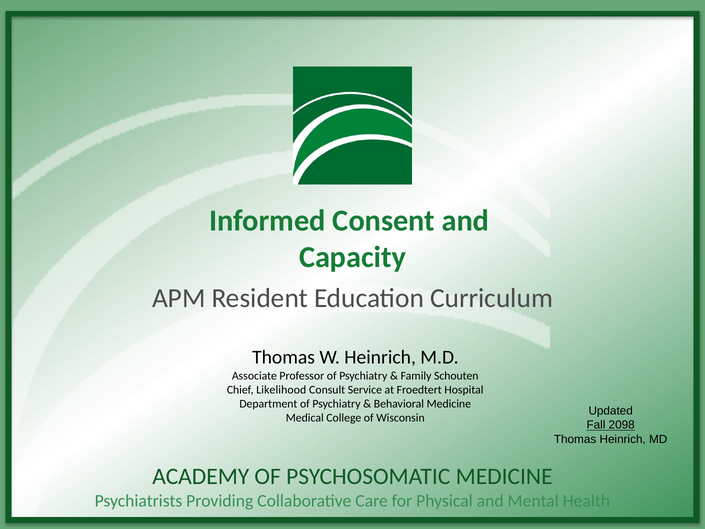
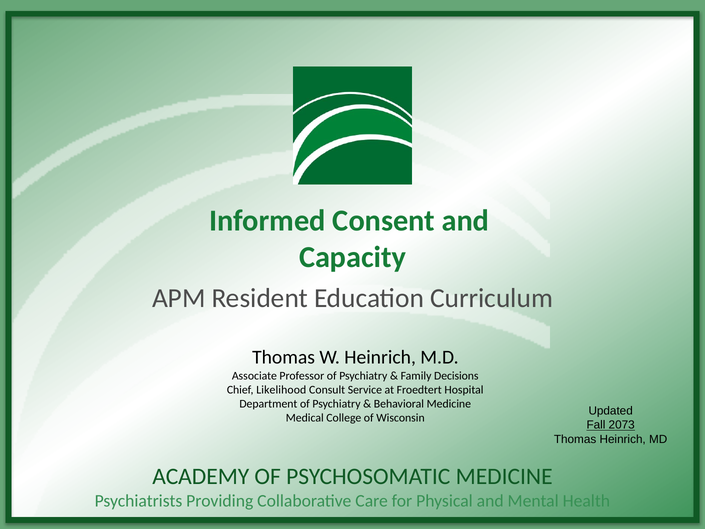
Schouten: Schouten -> Decisions (456, 376)
2098: 2098 -> 2073 (622, 425)
